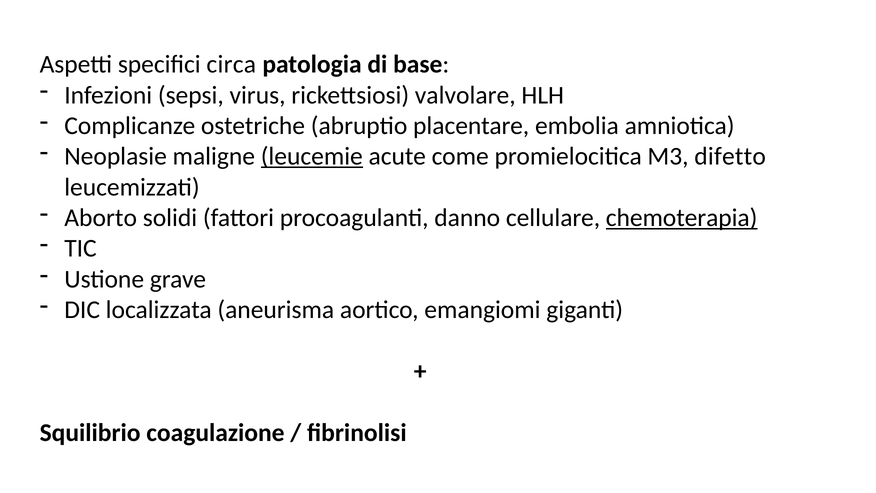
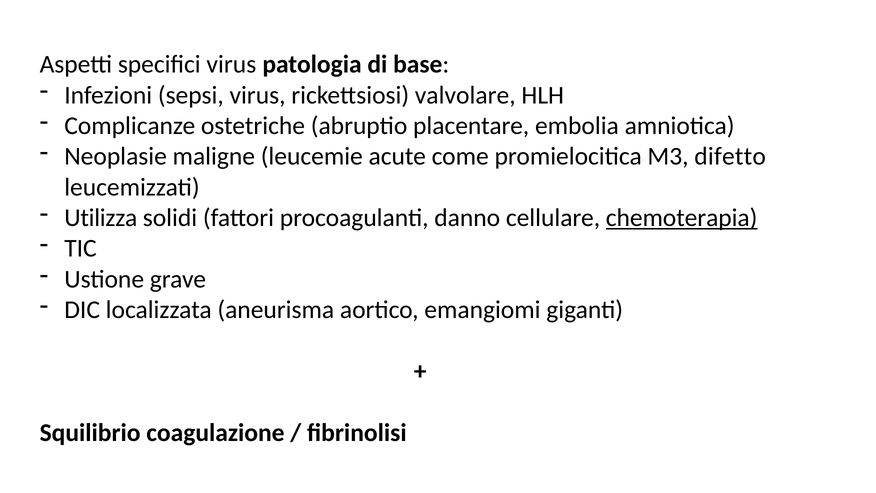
specifici circa: circa -> virus (231, 64)
leucemie underline: present -> none (312, 156)
Aborto: Aborto -> Utilizza (101, 218)
